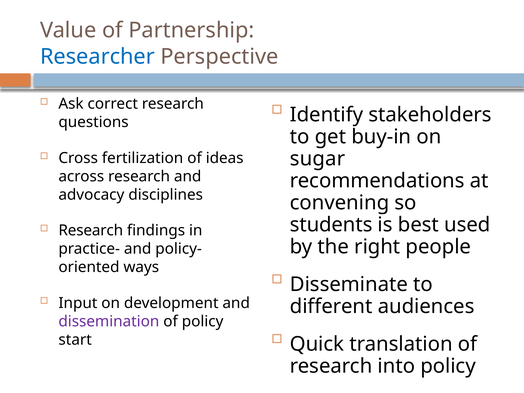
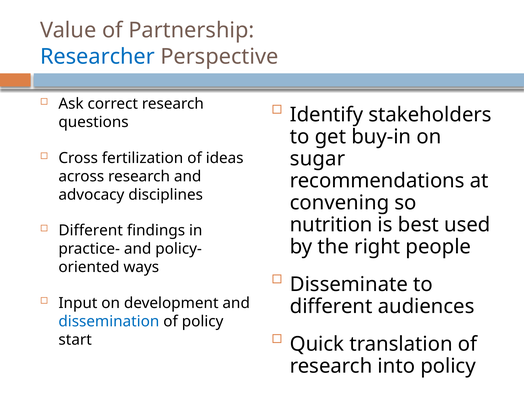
students: students -> nutrition (331, 225)
Research: Research -> Different (91, 231)
dissemination colour: purple -> blue (109, 321)
